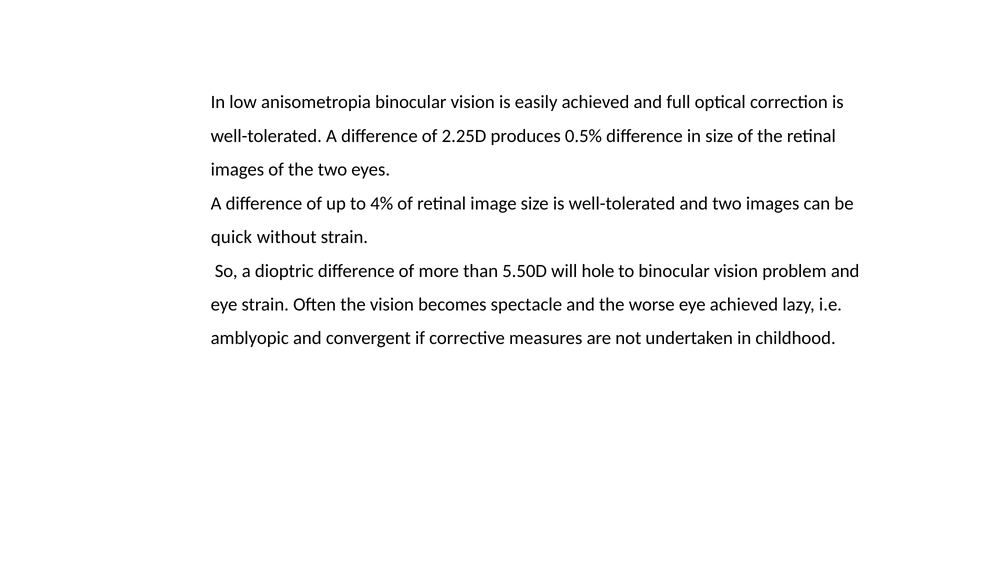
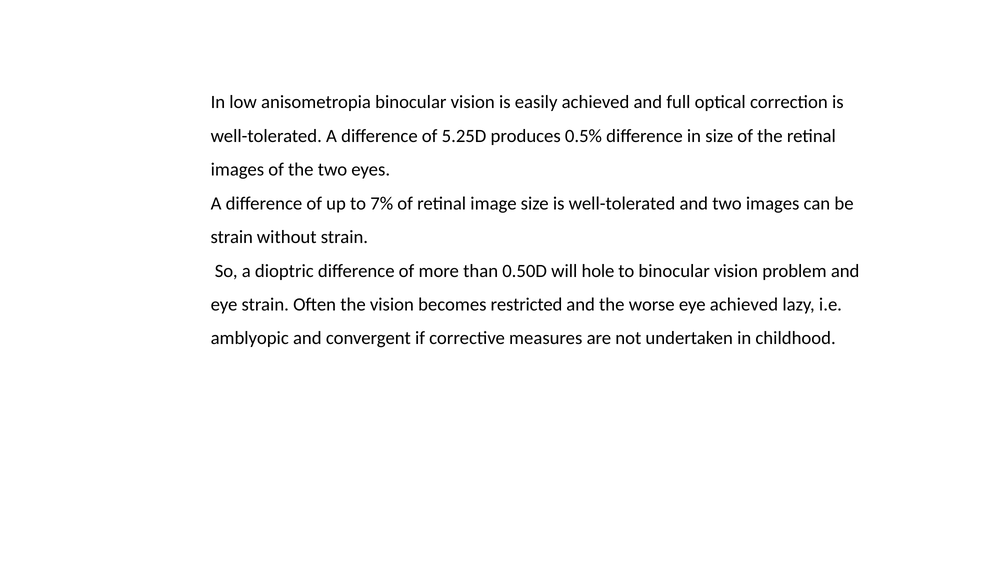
2.25D: 2.25D -> 5.25D (464, 136)
4%: 4% -> 7% (382, 203)
quick: quick -> strain (232, 237)
5.50D: 5.50D -> 0.50D (525, 271)
spectacle: spectacle -> restricted (527, 305)
